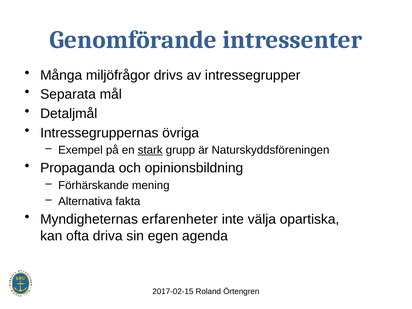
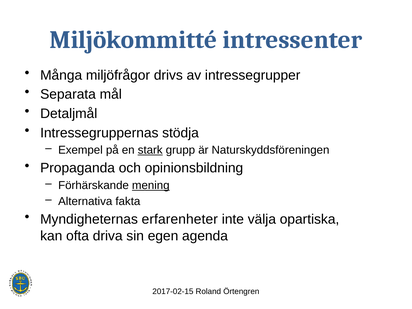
Genomförande: Genomförande -> Miljökommitté (133, 40)
övriga: övriga -> stödja (181, 133)
mening underline: none -> present (151, 185)
